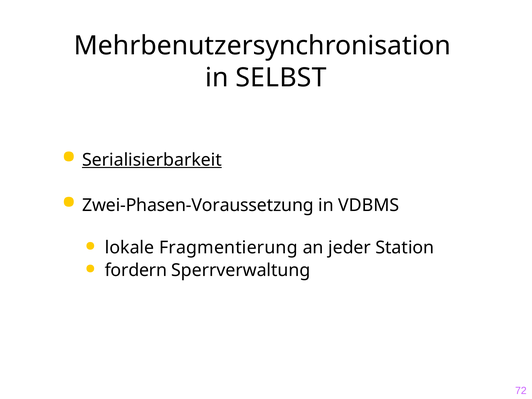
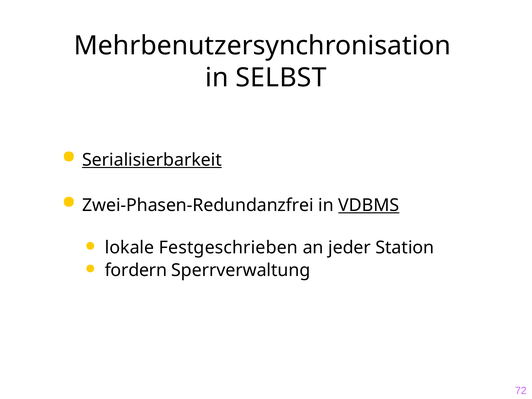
Zwei-Phasen-Voraussetzung: Zwei-Phasen-Voraussetzung -> Zwei-Phasen-Redundanzfrei (198, 205)
VDBMS underline: none -> present (369, 205)
Fragmentierung: Fragmentierung -> Festgeschrieben (228, 248)
